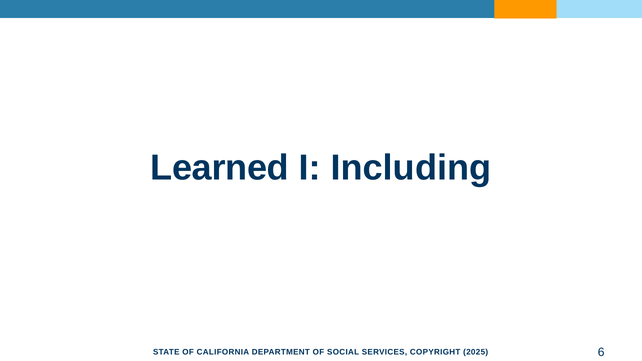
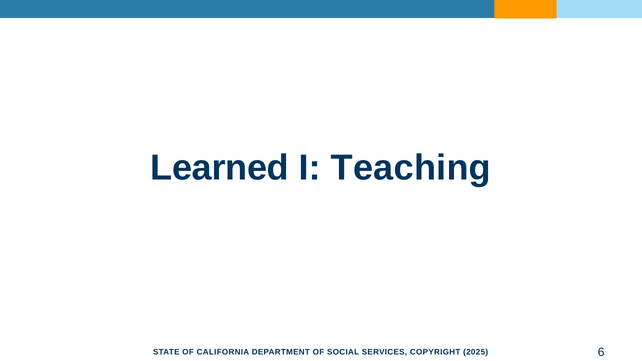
Including: Including -> Teaching (411, 168)
